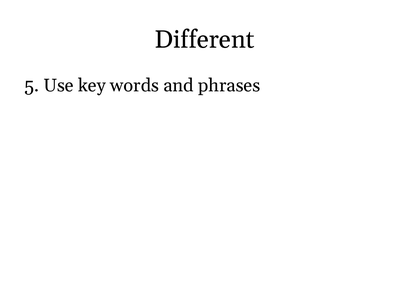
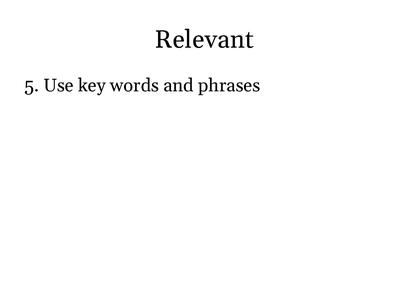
Different: Different -> Relevant (204, 40)
